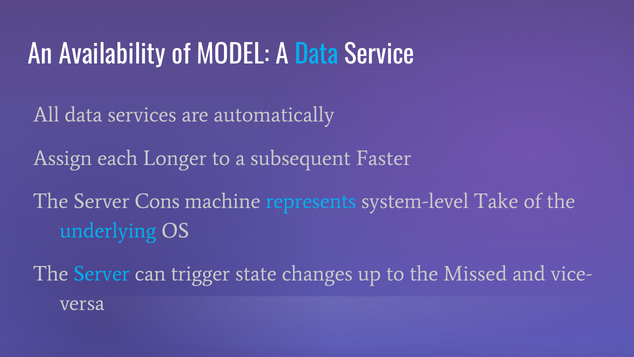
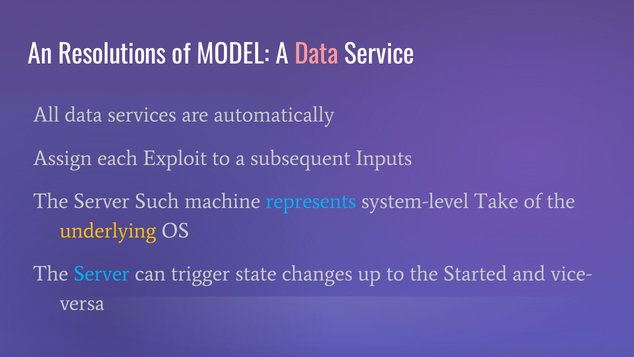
Availability: Availability -> Resolutions (112, 55)
Data colour: light blue -> pink (317, 55)
Longer: Longer -> Exploit (175, 158)
Faster: Faster -> Inputs (384, 158)
Cons: Cons -> Such (157, 201)
underlying colour: light blue -> yellow (108, 230)
Missed: Missed -> Started (475, 274)
